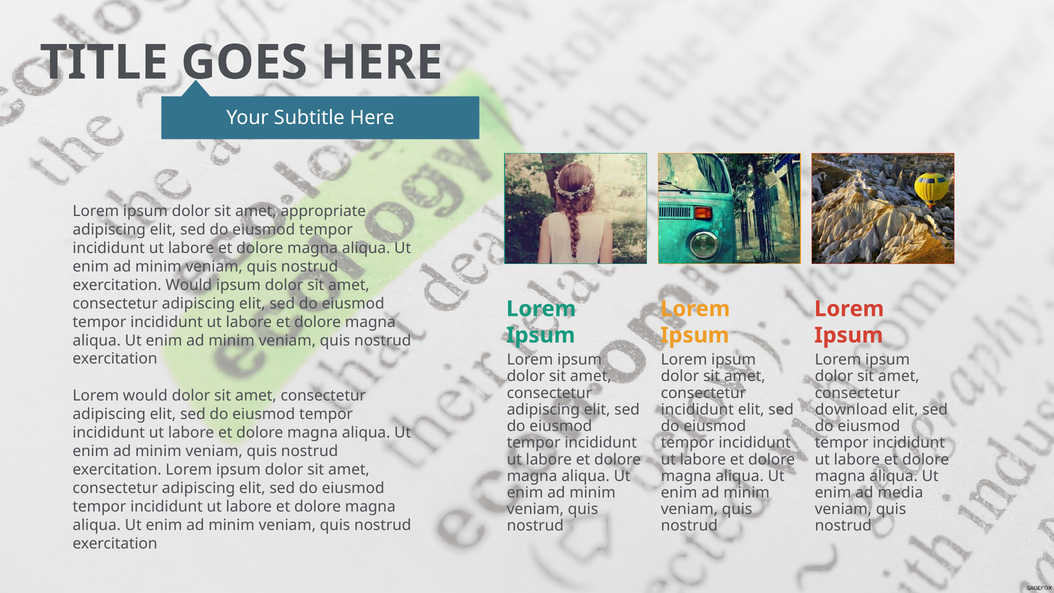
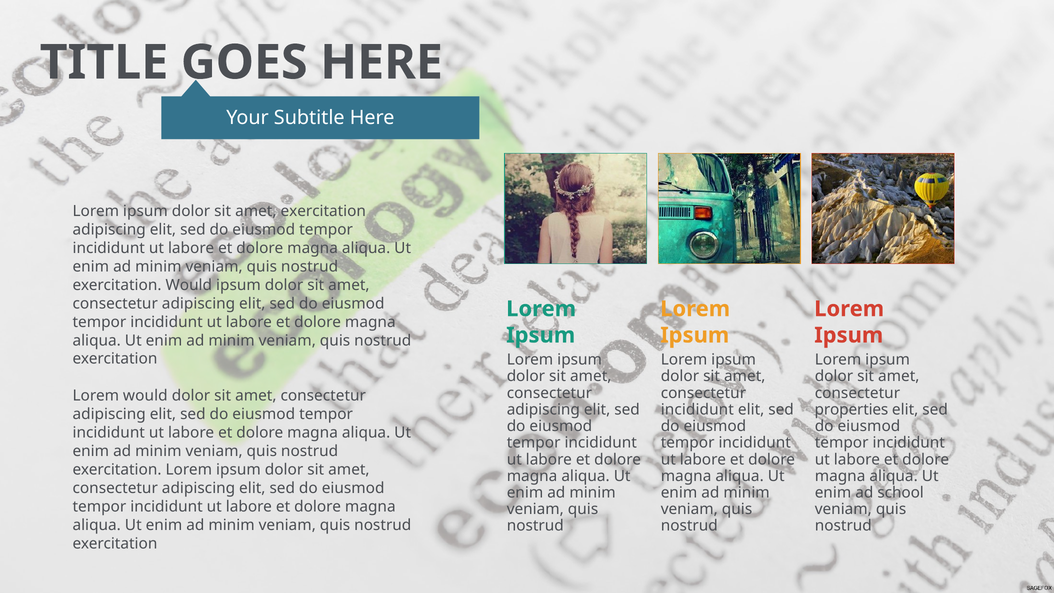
amet appropriate: appropriate -> exercitation (323, 211)
download: download -> properties (851, 409)
media: media -> school (901, 493)
